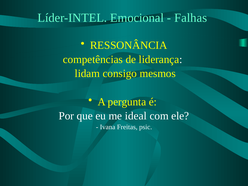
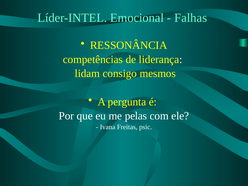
ideal: ideal -> pelas (136, 116)
